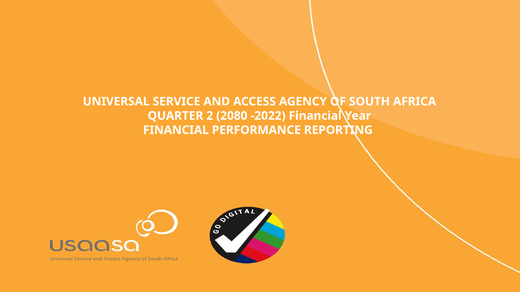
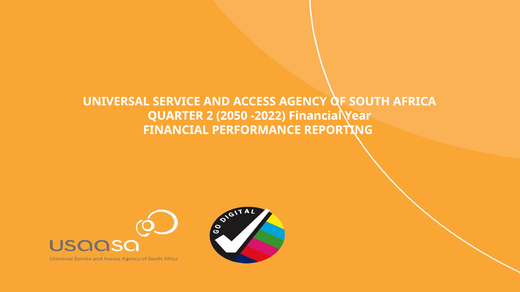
2080: 2080 -> 2050 (232, 116)
